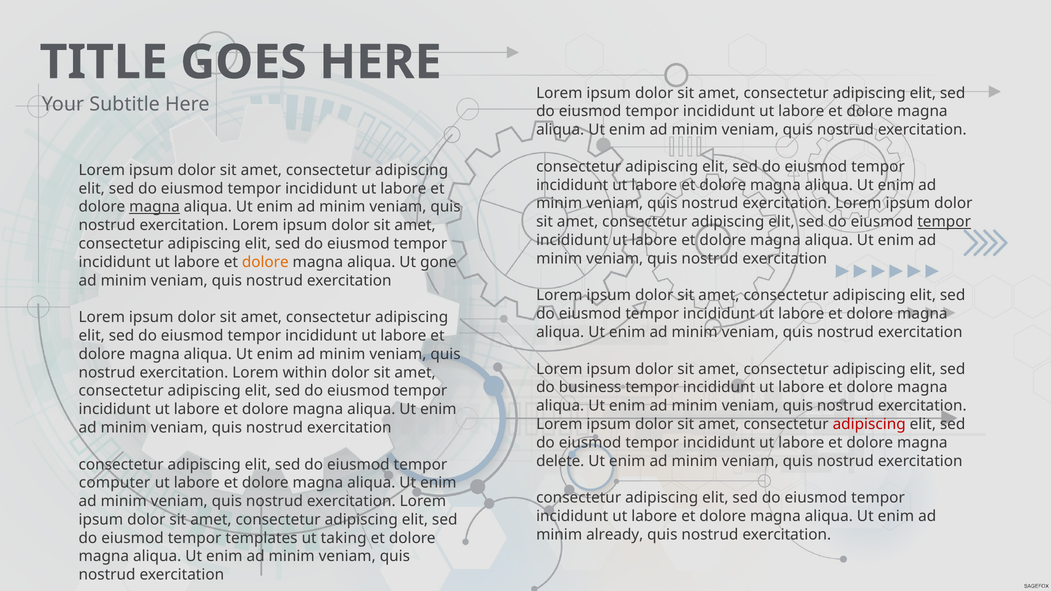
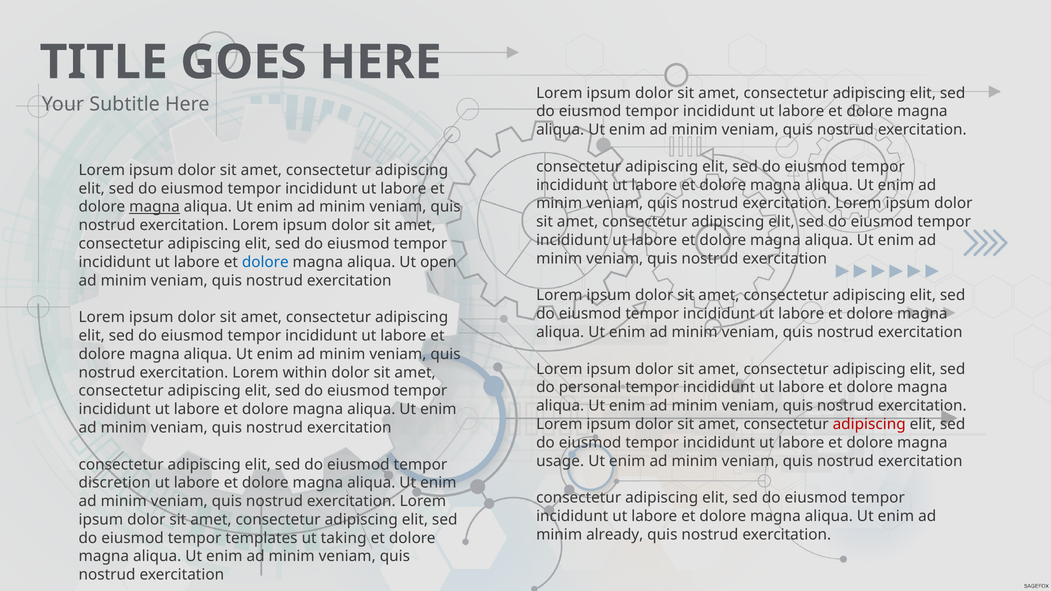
tempor underline: present -> none (944, 222)
dolore colour: orange -> blue (265, 262)
gone: gone -> open (438, 262)
business: business -> personal (590, 387)
delete: delete -> usage (560, 461)
computer: computer -> discretion (115, 483)
